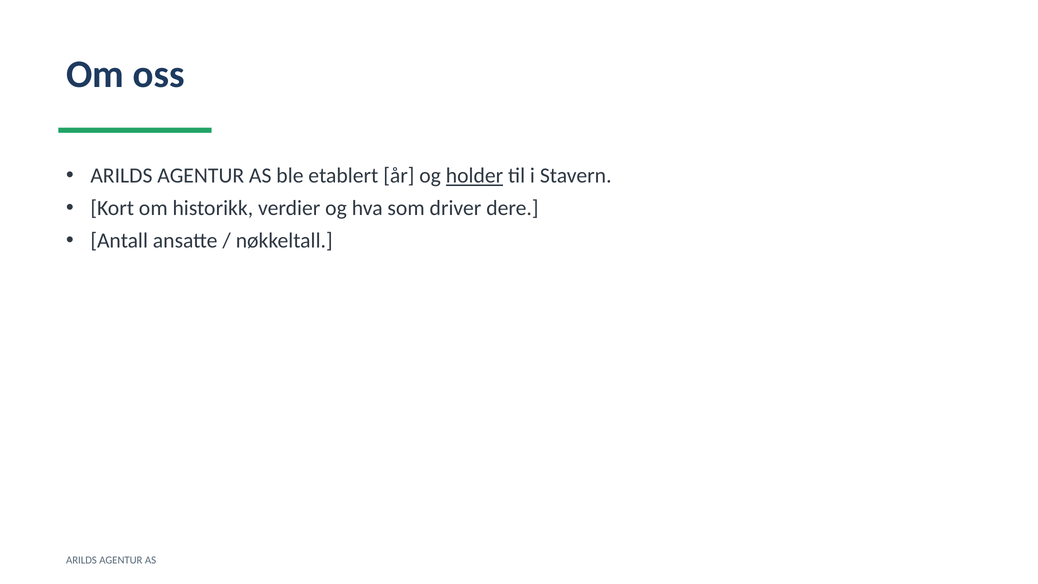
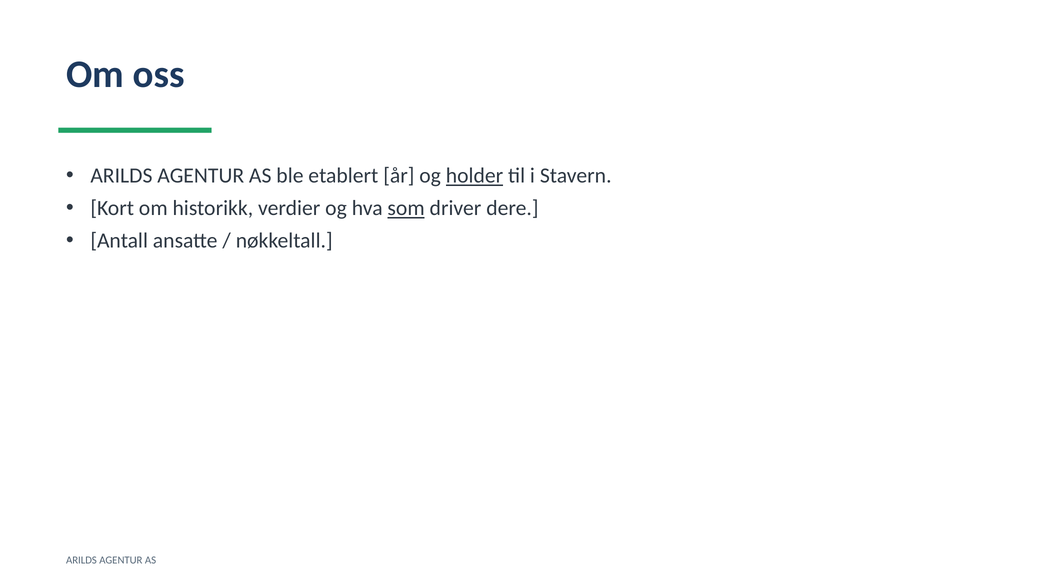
som underline: none -> present (406, 208)
